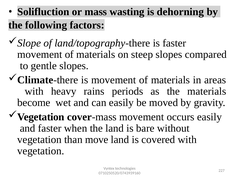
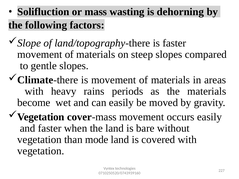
move: move -> mode (97, 140)
